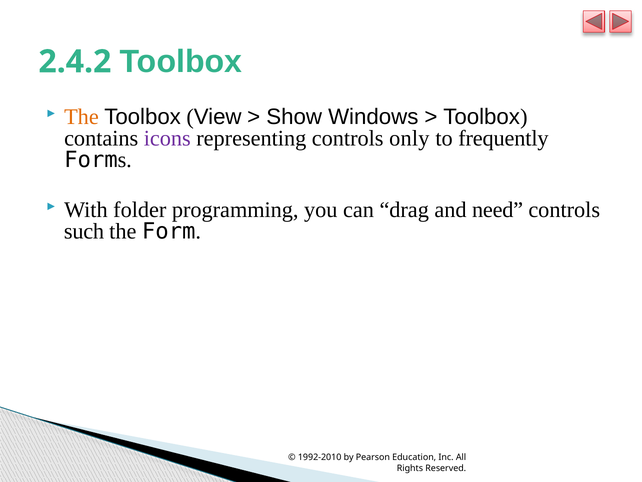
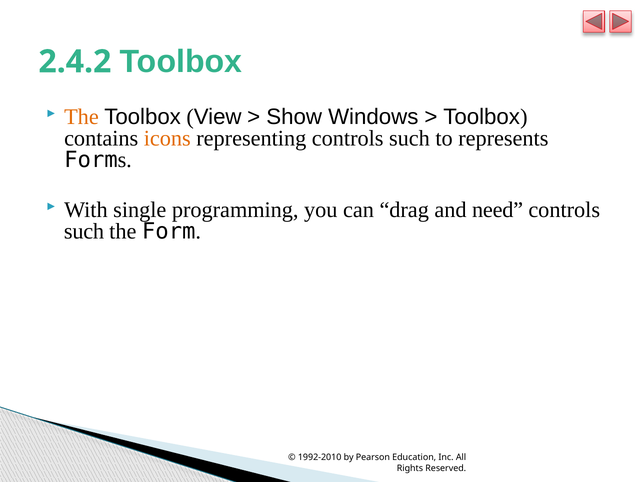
icons colour: purple -> orange (167, 138)
representing controls only: only -> such (409, 138)
frequently: frequently -> represents (503, 138)
folder: folder -> single (140, 210)
